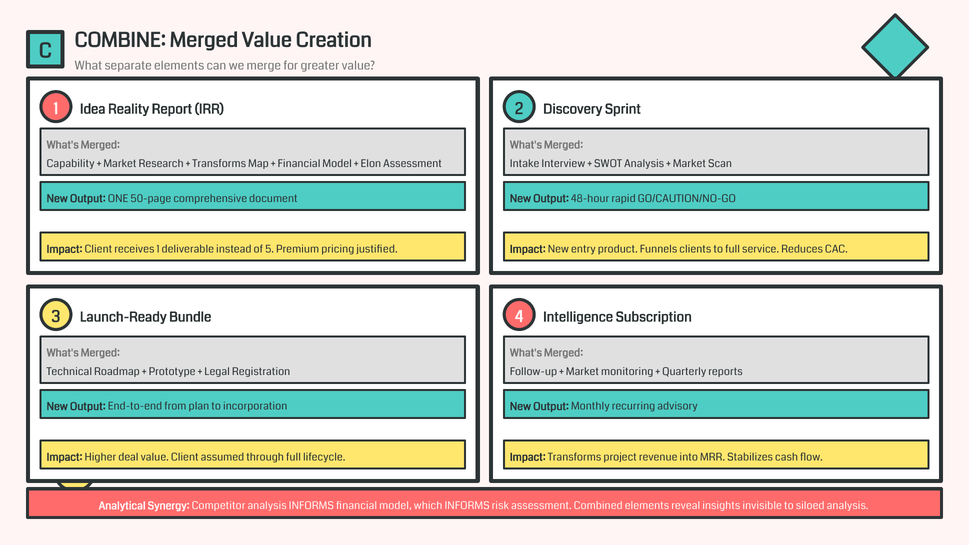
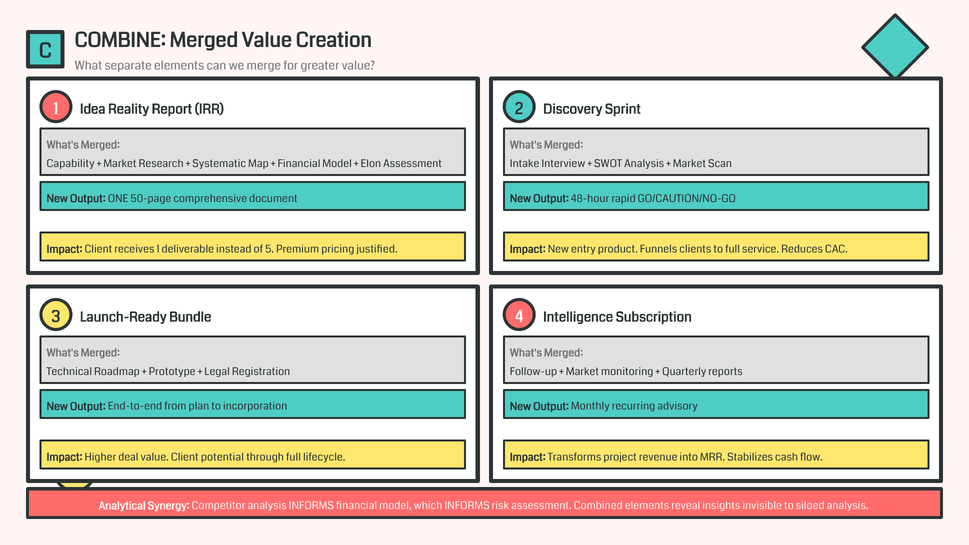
Transforms: Transforms -> Systematic (219, 164)
assumed: assumed -> potential (222, 457)
